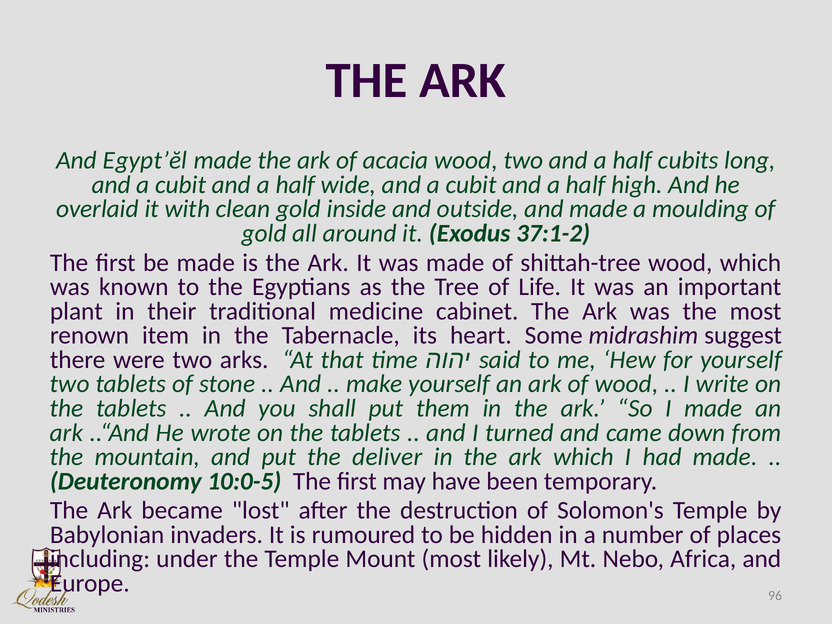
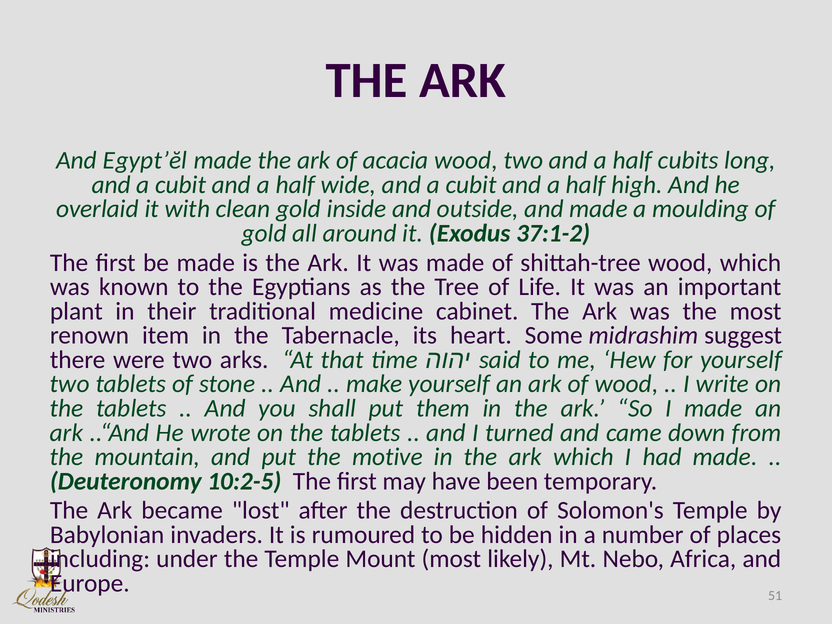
deliver: deliver -> motive (388, 457)
10:0-5: 10:0-5 -> 10:2-5 (244, 481)
96: 96 -> 51 (775, 596)
